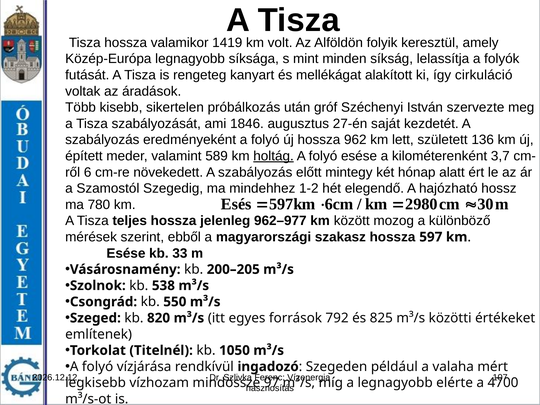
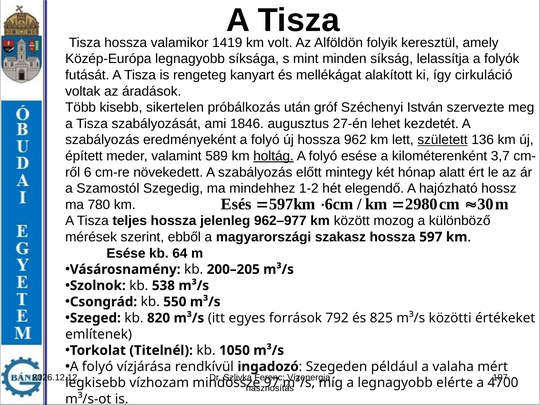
saját: saját -> lehet (386, 124)
született underline: none -> present (443, 140)
33: 33 -> 64 (180, 253)
